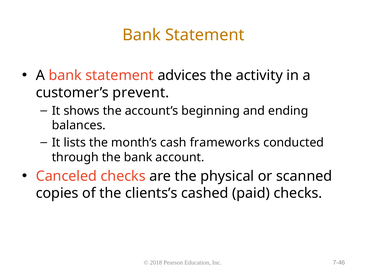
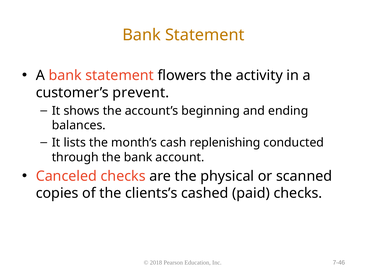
advices: advices -> flowers (182, 76)
frameworks: frameworks -> replenishing (225, 143)
